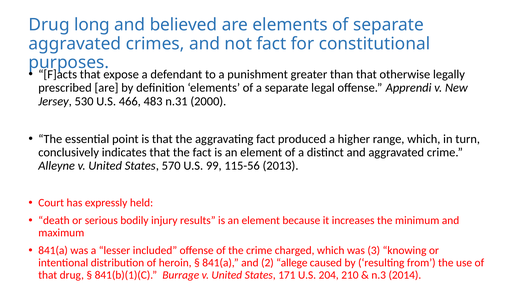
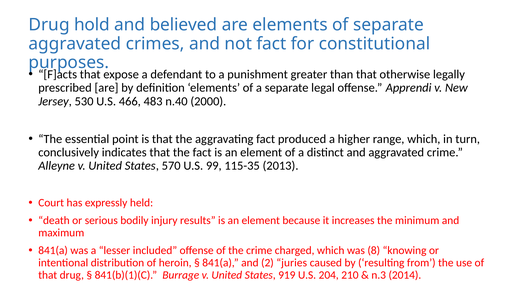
long: long -> hold (92, 25)
n.31: n.31 -> n.40 (176, 101)
115-56: 115-56 -> 115-35 (242, 166)
3: 3 -> 8 (374, 250)
allege: allege -> juries (292, 263)
171: 171 -> 919 (287, 275)
